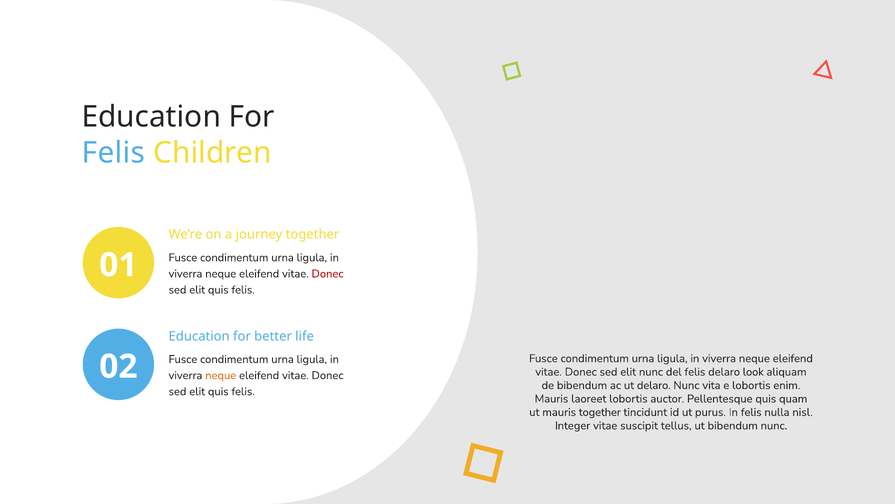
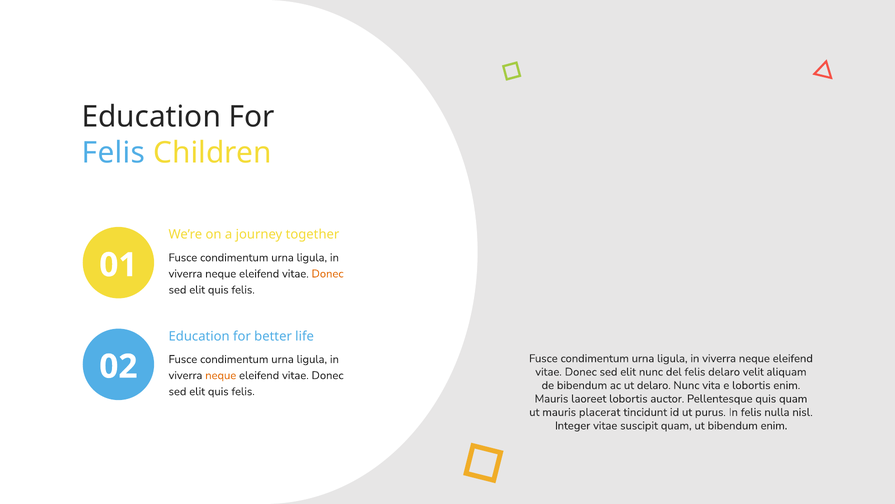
Donec colour: red -> orange (328, 273)
look: look -> velit (753, 371)
mauris together: together -> placerat (600, 412)
suscipit tellus: tellus -> quam (676, 425)
bibendum nunc: nunc -> enim (774, 425)
